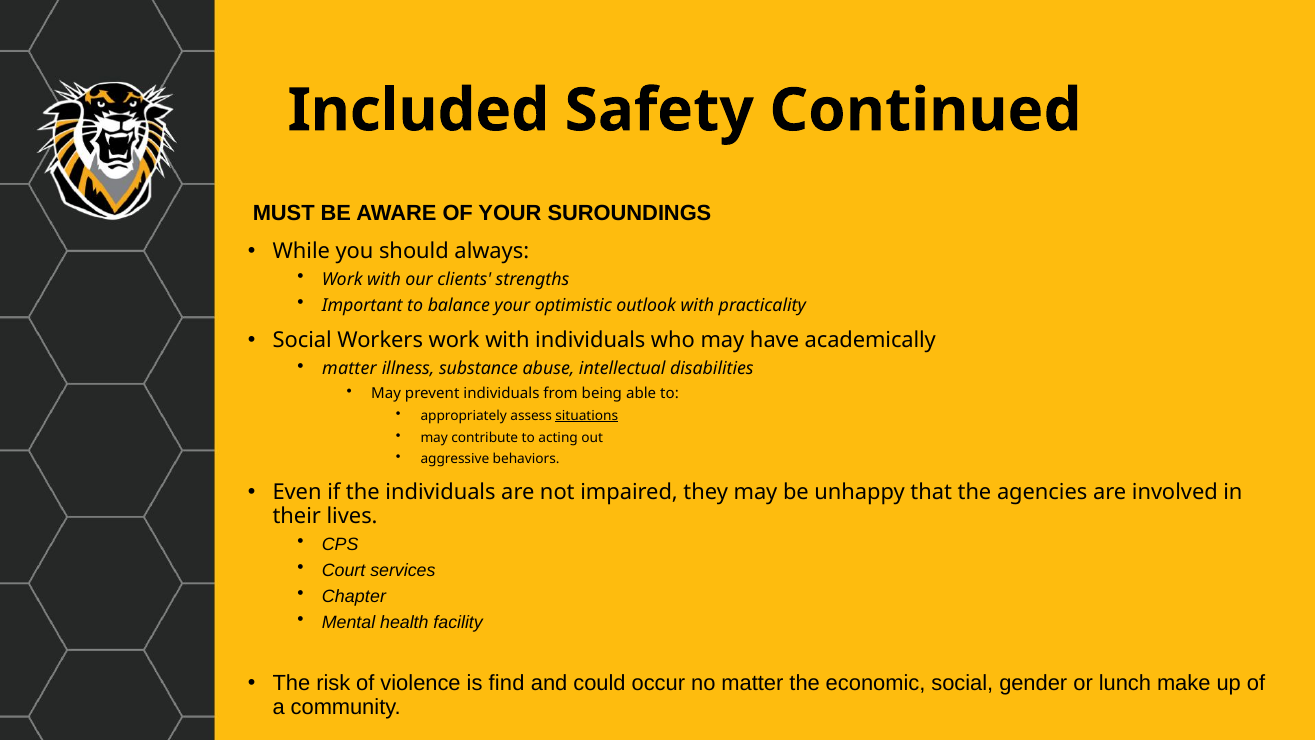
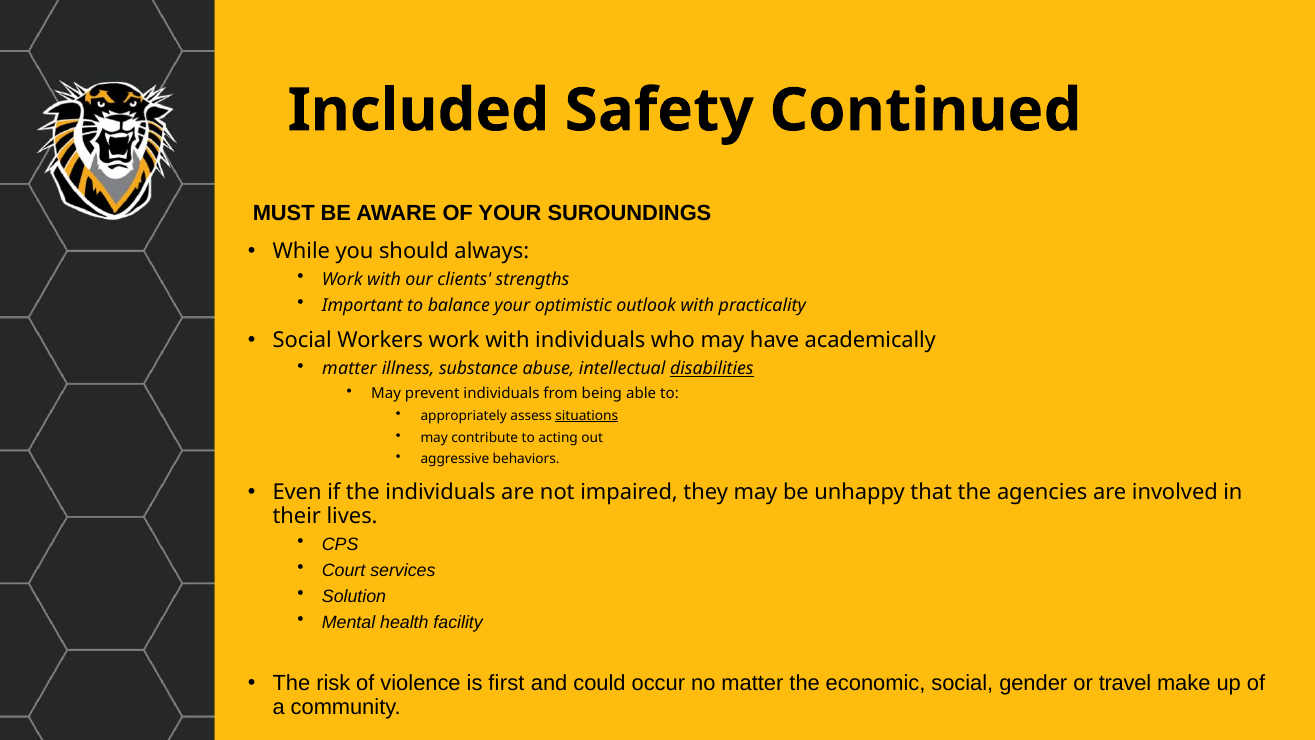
disabilities underline: none -> present (712, 369)
Chapter: Chapter -> Solution (354, 596)
find: find -> first (507, 683)
lunch: lunch -> travel (1125, 683)
